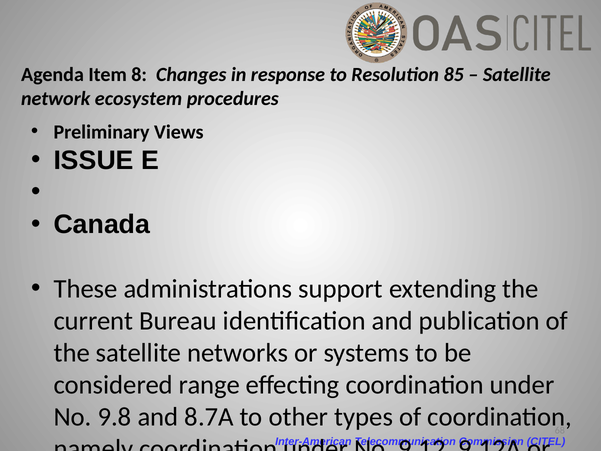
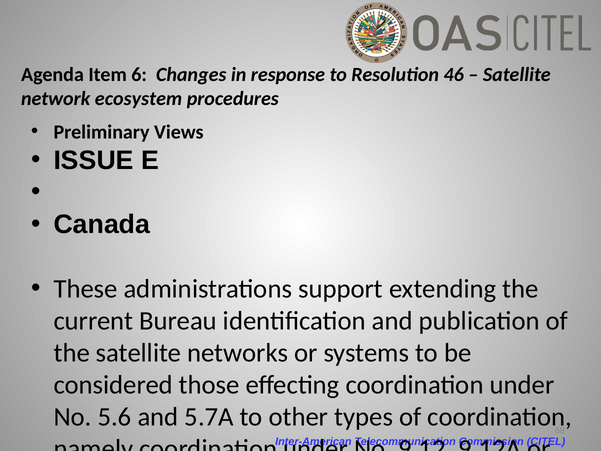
8: 8 -> 6 (139, 74)
85: 85 -> 46 (454, 74)
range: range -> those (209, 385)
9.8: 9.8 -> 5.6 (115, 417)
8.7A: 8.7A -> 5.7A (209, 417)
